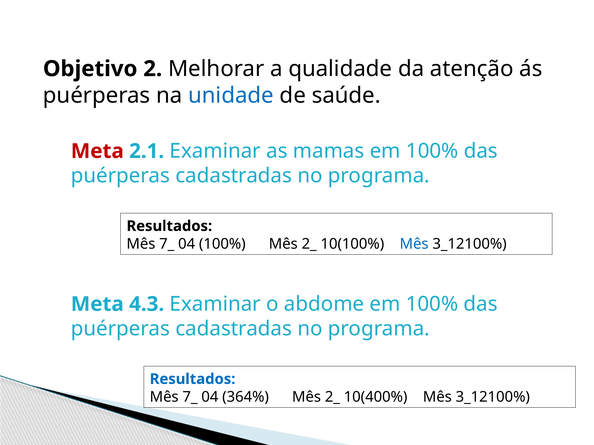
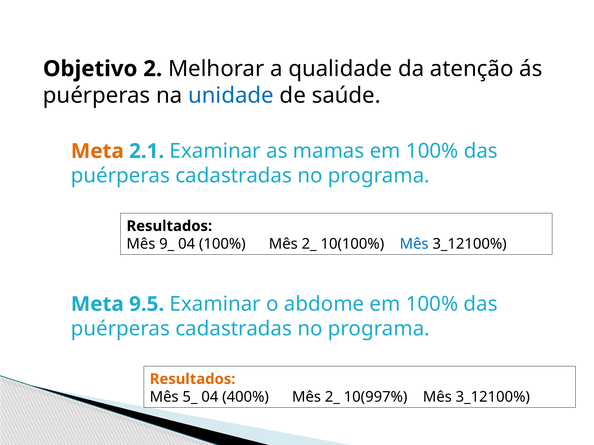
Meta colour: red -> orange (97, 151)
7_: 7_ -> 9_ (167, 244)
4.3: 4.3 -> 9.5 (147, 304)
Resultados colour: blue -> orange (193, 379)
7_: 7_ -> 5_ (190, 397)
364%: 364% -> 400% (246, 397)
10(400%: 10(400% -> 10(997% (376, 397)
